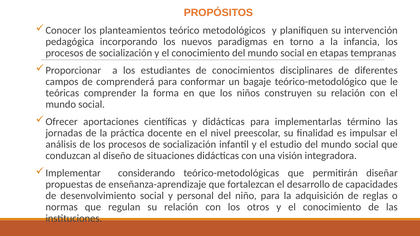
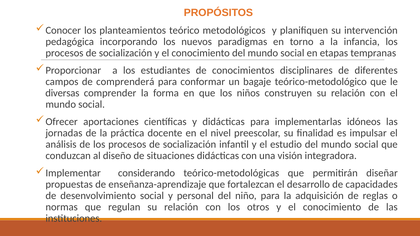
teóricas: teóricas -> diversas (62, 93)
término: término -> idóneos (364, 122)
